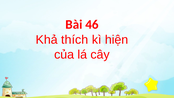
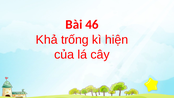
thích: thích -> trống (75, 40)
